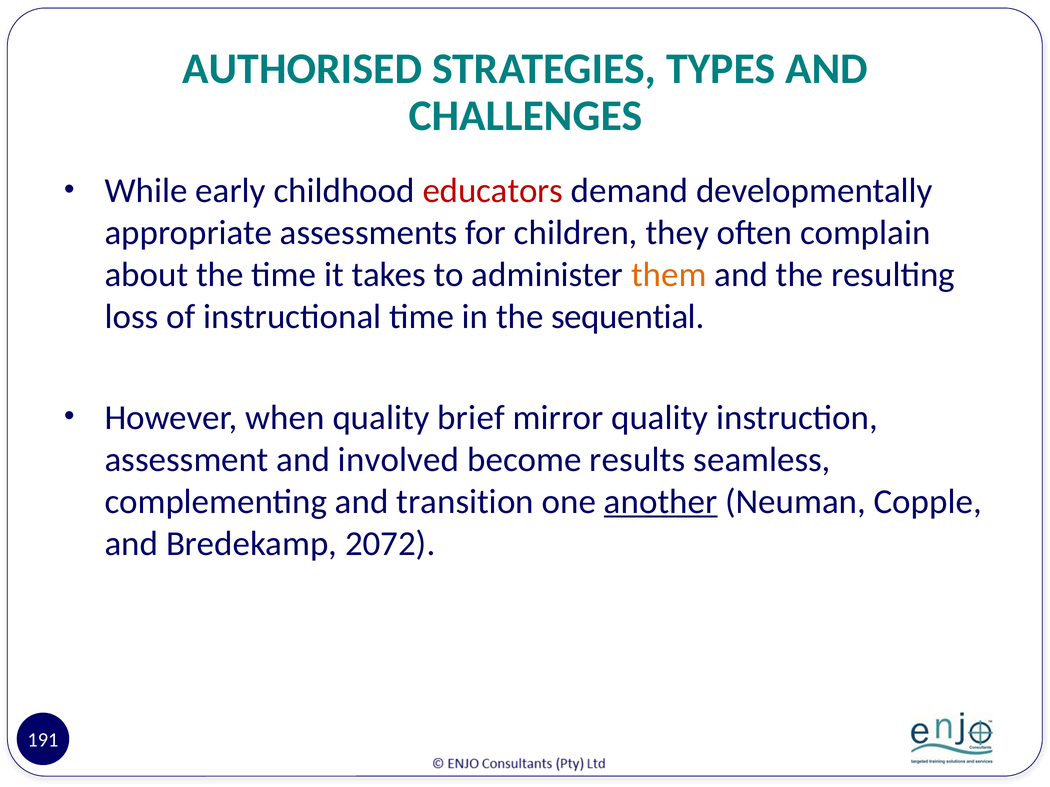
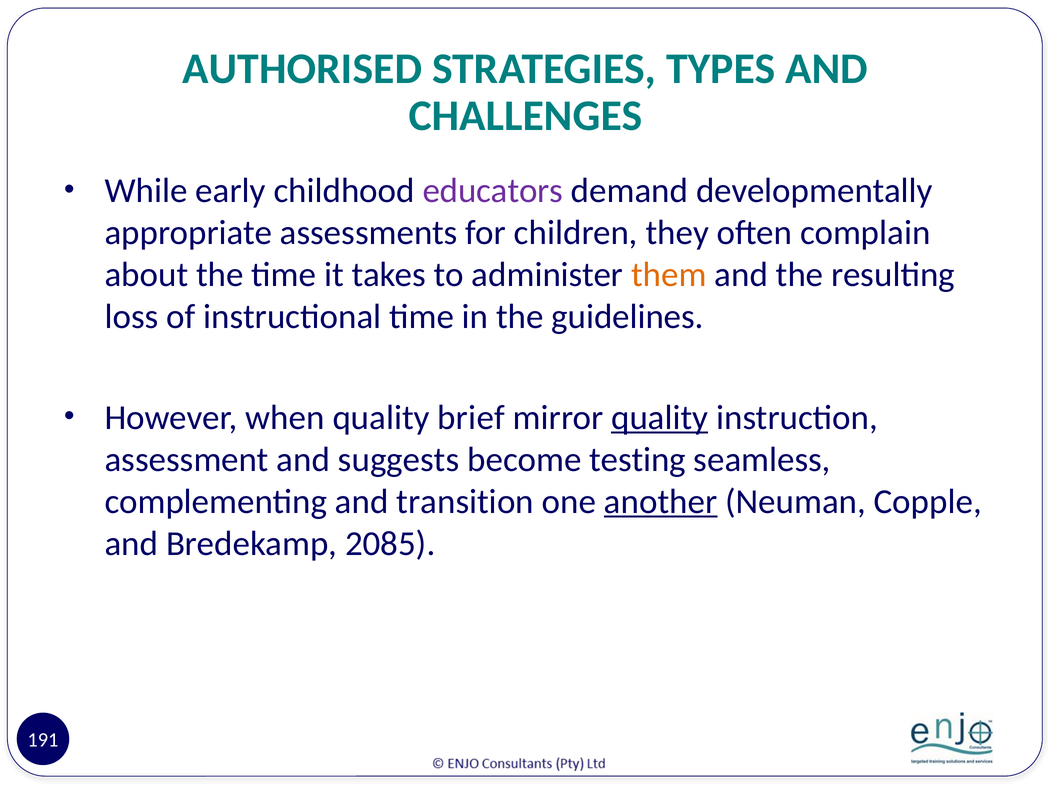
educators colour: red -> purple (493, 191)
sequential: sequential -> guidelines (628, 317)
quality underline: none -> present (660, 418)
involved: involved -> suggests (399, 460)
results: results -> testing (638, 460)
2072: 2072 -> 2085 (390, 544)
